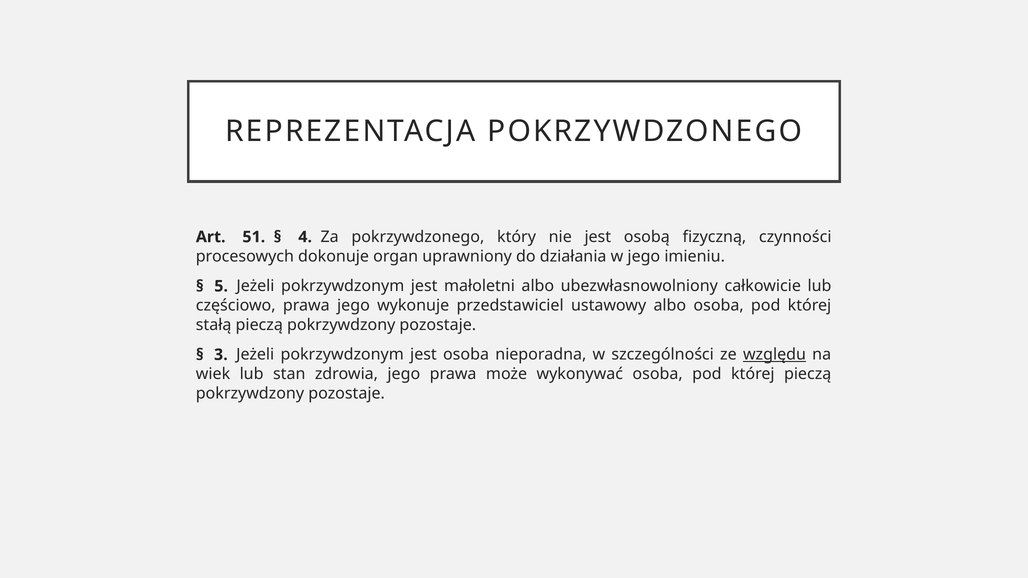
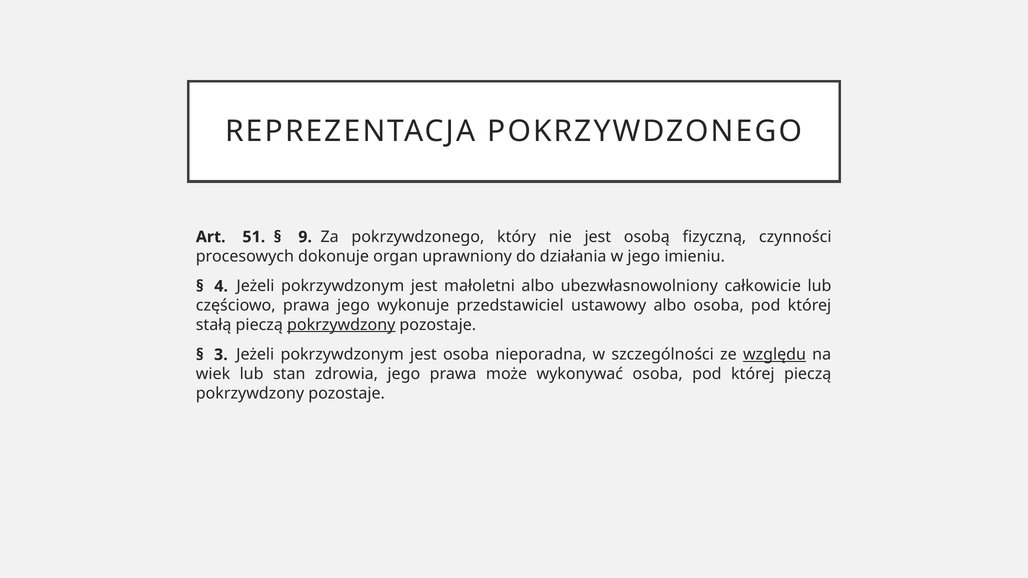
4: 4 -> 9 (305, 237)
5: 5 -> 4 (221, 286)
pokrzywdzony underline: none -> present (341, 325)
